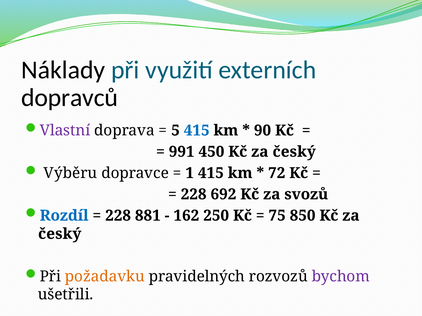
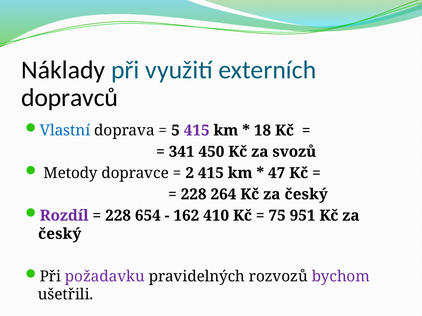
Vlastní colour: purple -> blue (65, 131)
415 colour: blue -> purple (197, 131)
90: 90 -> 18 (262, 131)
991: 991 -> 341 (182, 152)
450 Kč za český: český -> svozů (294, 152)
Výběru: Výběru -> Metody (71, 173)
1: 1 -> 2 (190, 173)
72: 72 -> 47 (277, 173)
692: 692 -> 264 (223, 195)
svozů: svozů -> český (306, 195)
Rozdíl colour: blue -> purple (64, 216)
881: 881 -> 654 (148, 216)
250: 250 -> 410 (216, 216)
850: 850 -> 951 (303, 216)
požadavku colour: orange -> purple (105, 277)
